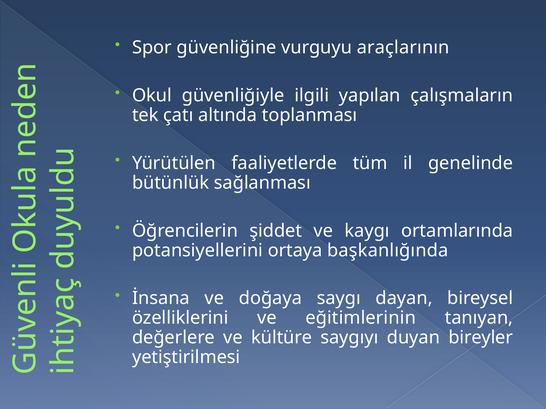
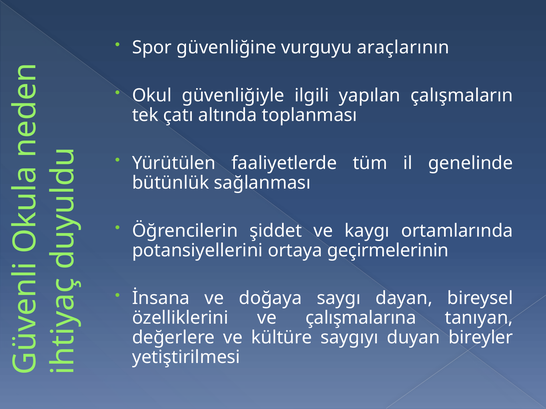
başkanlığında: başkanlığında -> geçirmelerinin (388, 251)
eğitimlerinin: eğitimlerinin -> çalışmalarına (361, 318)
